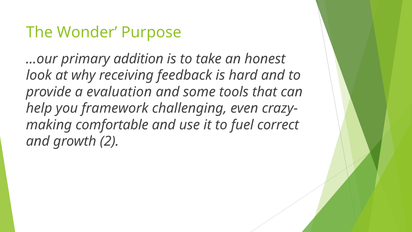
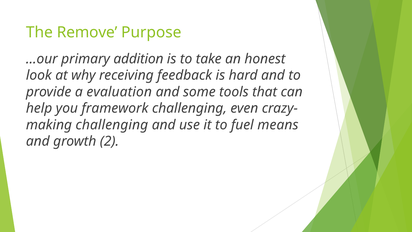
Wonder: Wonder -> Remove (87, 32)
comfortable: comfortable -> challenging (112, 125)
correct: correct -> means (278, 125)
